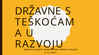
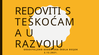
DRŽAVNE: DRŽAVNE -> REDOVITI (38, 11)
